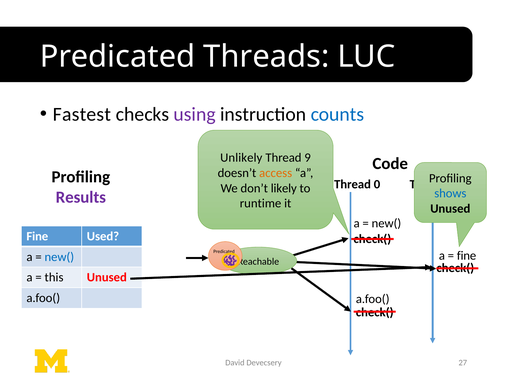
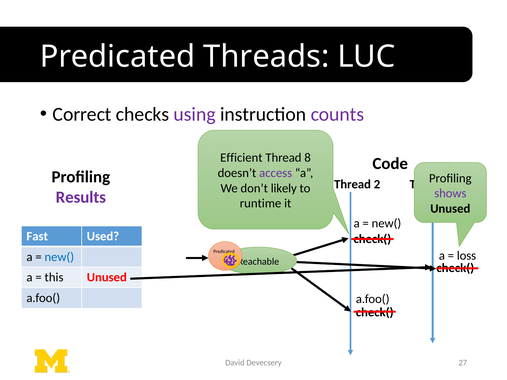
Fastest: Fastest -> Correct (82, 114)
counts colour: blue -> purple (337, 114)
Unlikely: Unlikely -> Efficient (241, 158)
9: 9 -> 8 (308, 158)
access colour: orange -> purple (276, 173)
0: 0 -> 2 (377, 184)
shows colour: blue -> purple (450, 194)
Fine: Fine -> Fast (37, 237)
fine: fine -> loss (467, 256)
